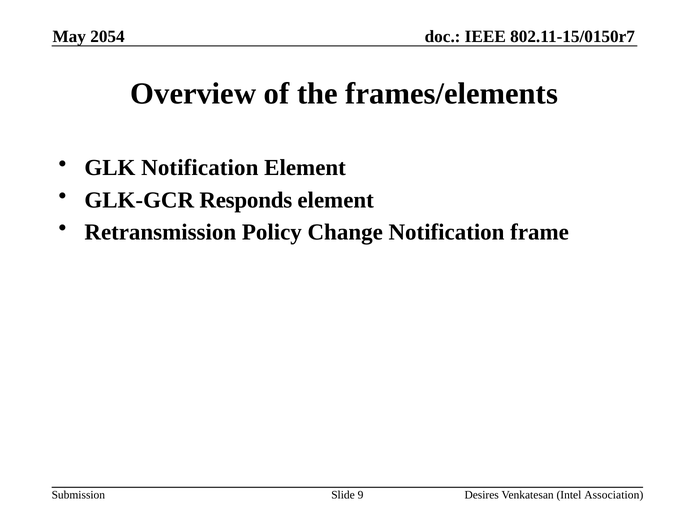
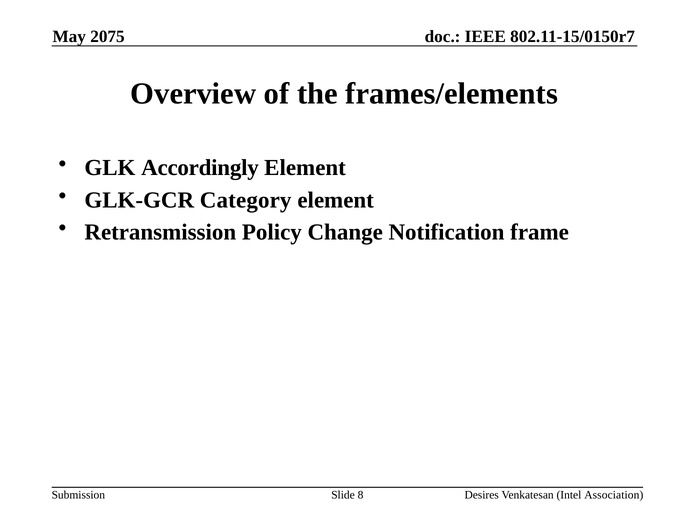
2054: 2054 -> 2075 (107, 37)
GLK Notification: Notification -> Accordingly (200, 168)
Responds: Responds -> Category (246, 200)
9: 9 -> 8 (361, 496)
